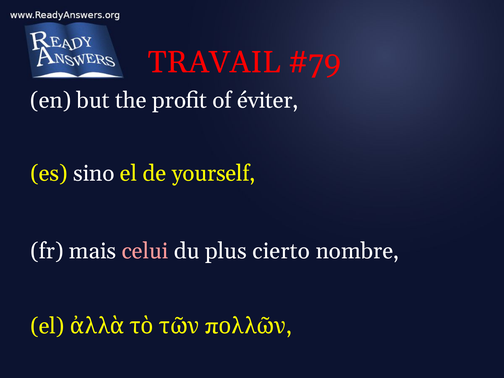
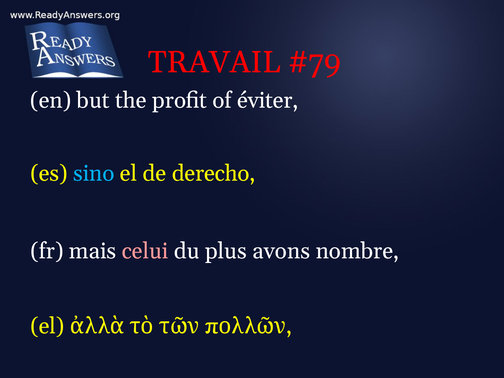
sino colour: white -> light blue (94, 173)
yourself: yourself -> derecho (214, 173)
cierto: cierto -> avons (281, 251)
